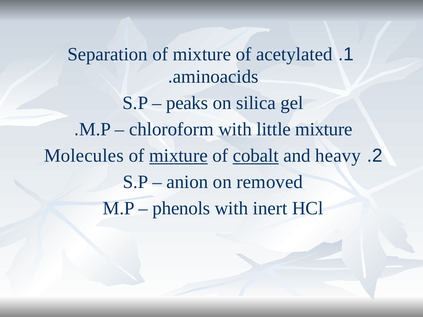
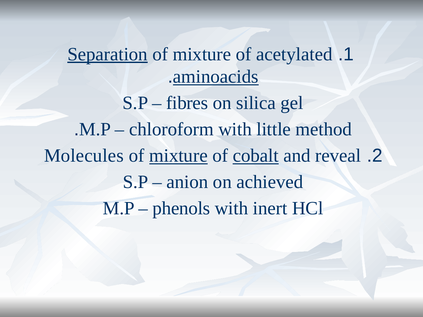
Separation underline: none -> present (108, 54)
aminoacids underline: none -> present (216, 77)
peaks: peaks -> fibres (187, 103)
little mixture: mixture -> method (324, 129)
heavy: heavy -> reveal (338, 156)
removed: removed -> achieved (270, 182)
